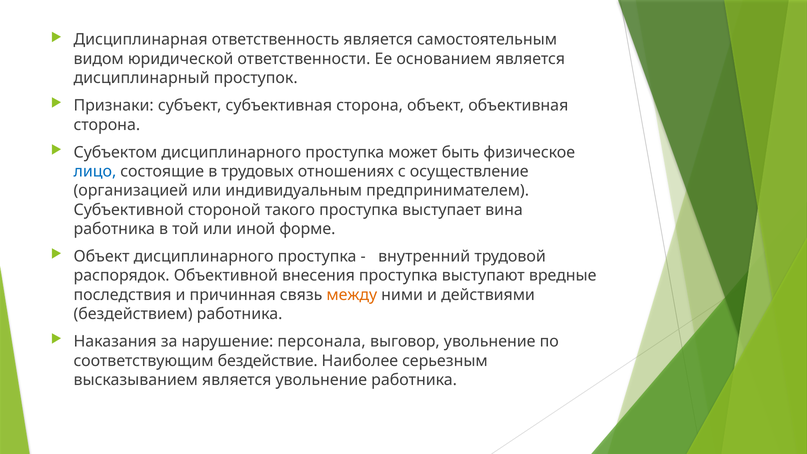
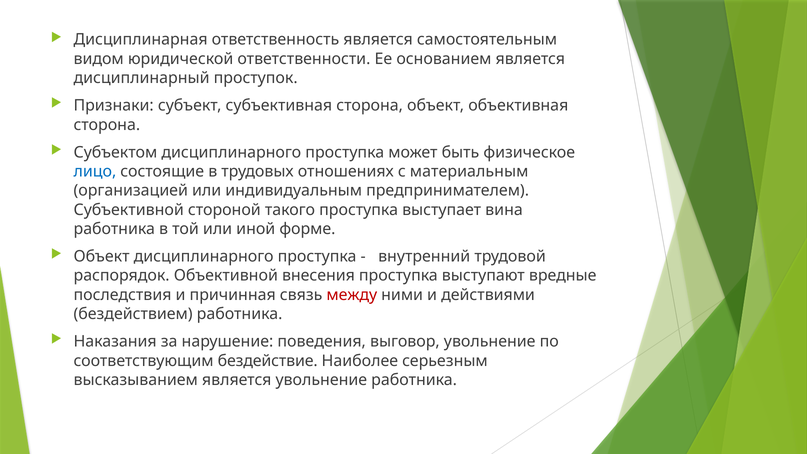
осуществление: осуществление -> материальным (469, 171)
между colour: orange -> red (352, 295)
персонала: персонала -> поведения (322, 342)
